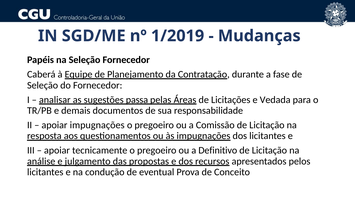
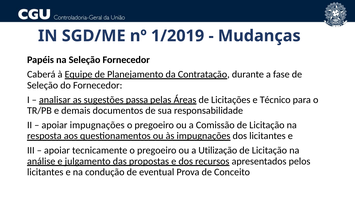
Vedada: Vedada -> Técnico (275, 100)
Definitivo: Definitivo -> Utilização (218, 150)
